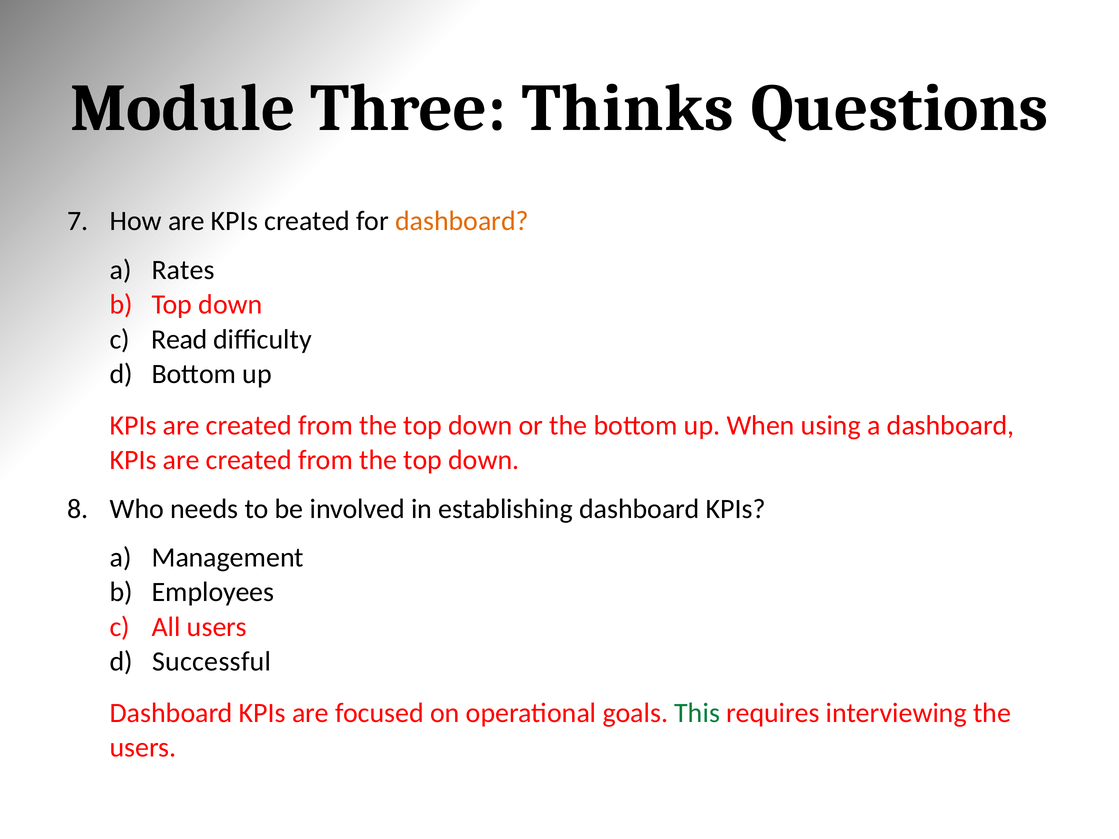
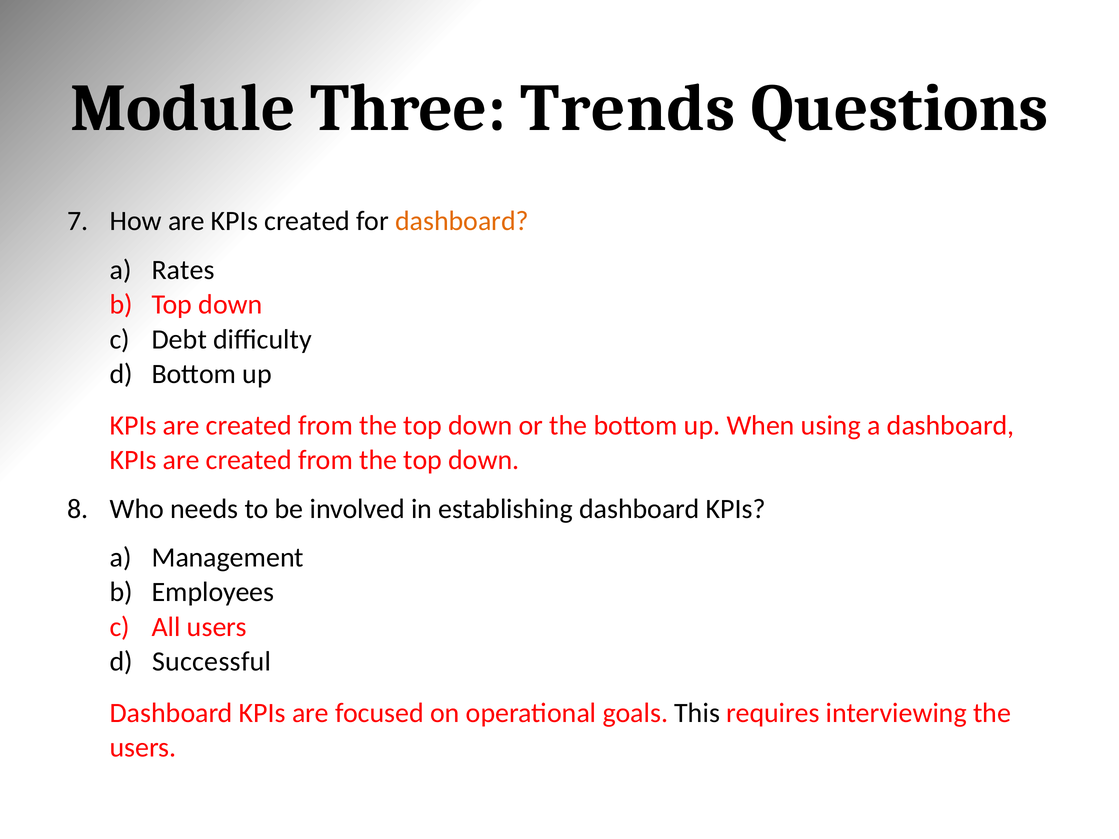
Thinks: Thinks -> Trends (628, 108)
Read: Read -> Debt (179, 339)
This colour: green -> black (697, 713)
